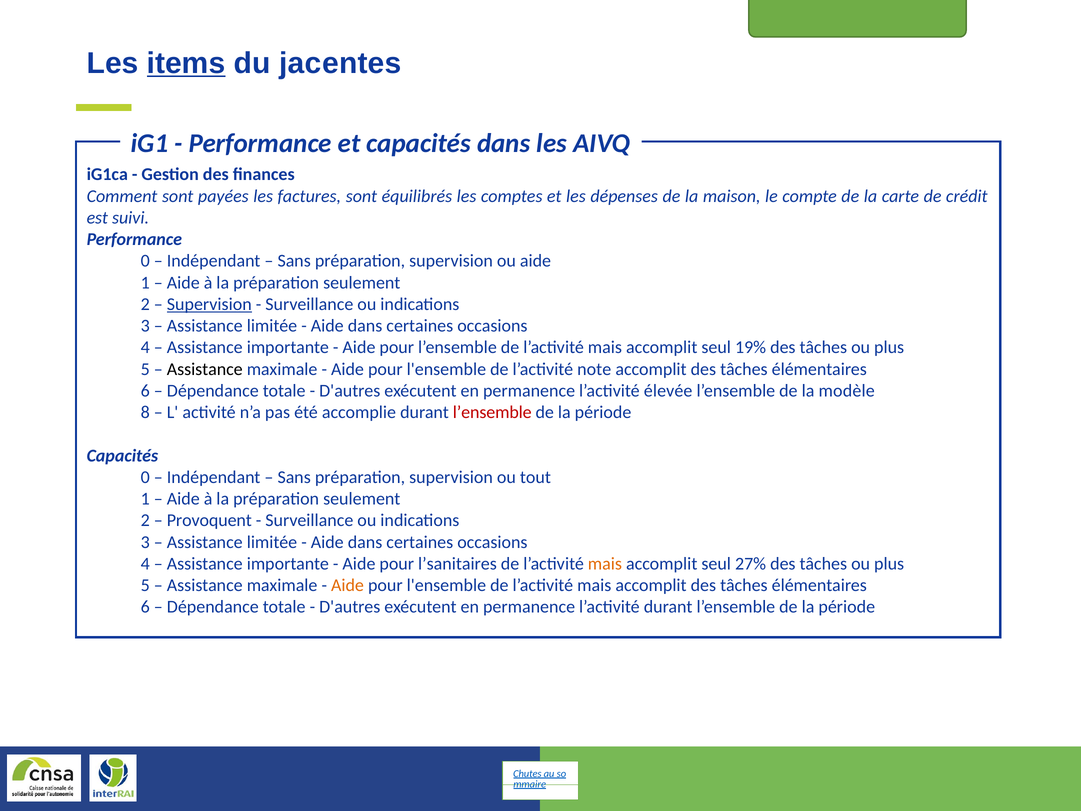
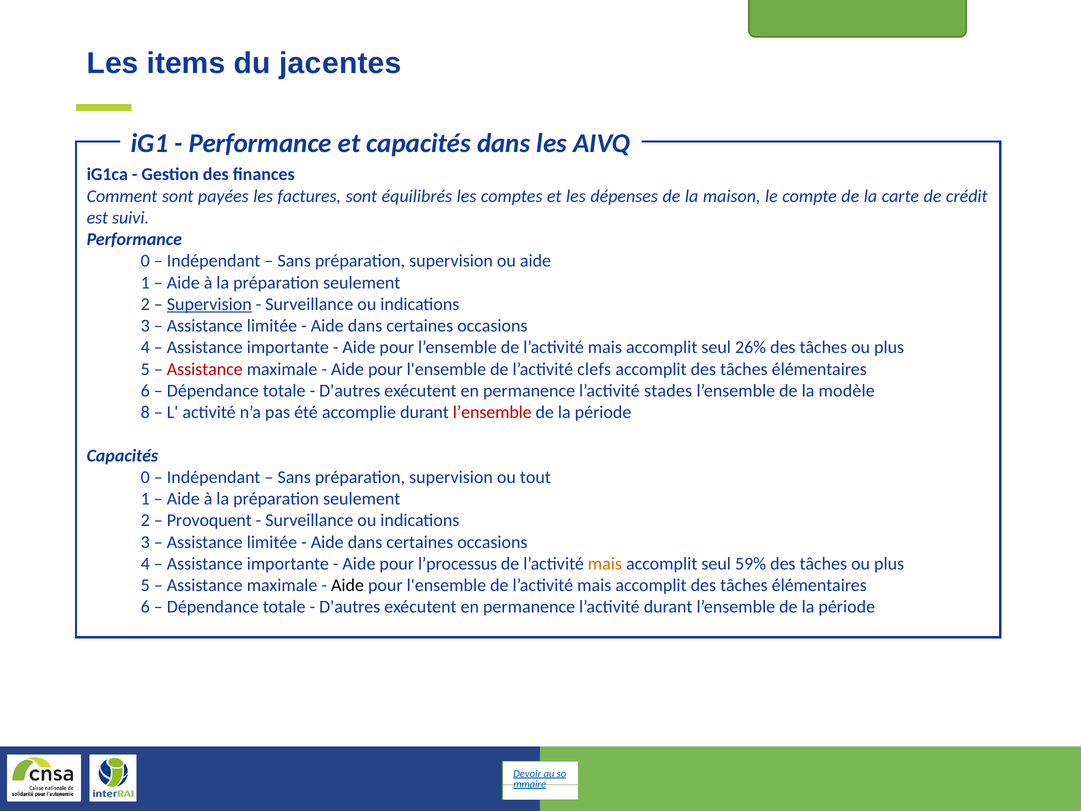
items underline: present -> none (186, 63)
19%: 19% -> 26% (751, 347)
Assistance colour: black -> red (205, 369)
note: note -> clefs (594, 369)
élevée: élevée -> stades (668, 391)
l’sanitaires: l’sanitaires -> l’processus (458, 564)
27%: 27% -> 59% (751, 564)
Aide colour: orange -> black (347, 585)
Chutes: Chutes -> Devoir (527, 773)
